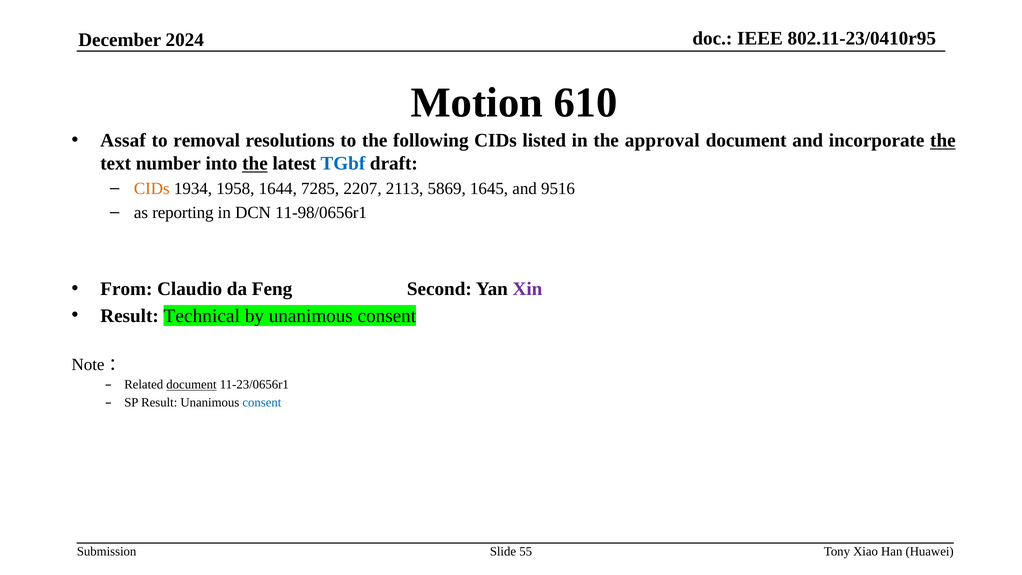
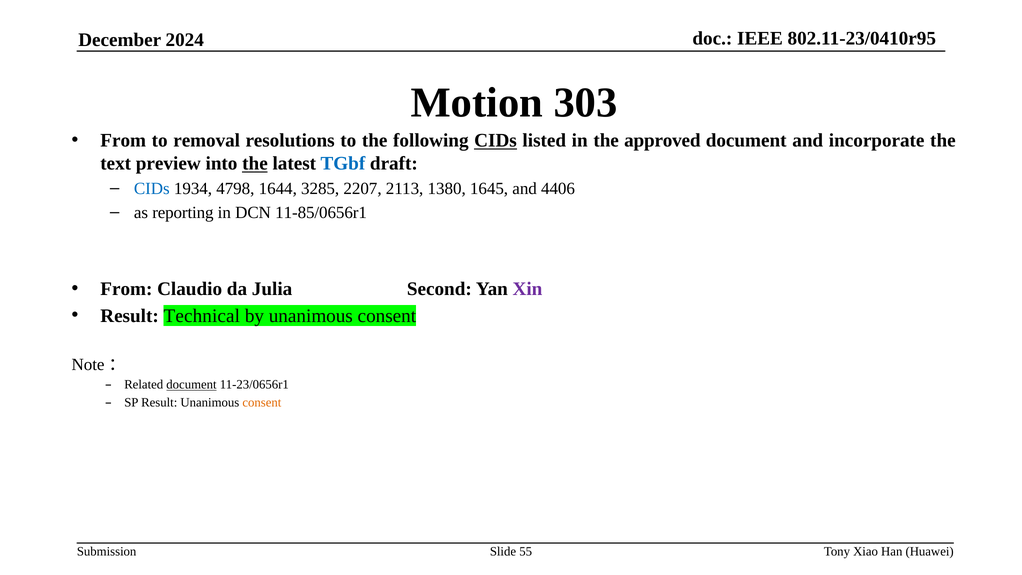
610: 610 -> 303 (586, 103)
Assaf: Assaf -> From (123, 141)
CIDs underline: none -> present (496, 141)
approval: approval -> approved (662, 141)
the underline: present -> none (943, 141)
number: number -> preview (168, 164)
CIDs colour: orange -> blue (152, 189)
1958: 1958 -> 4798 (235, 189)
7285: 7285 -> 3285 (320, 189)
5869: 5869 -> 1380 (447, 189)
9516: 9516 -> 4406 (558, 189)
11-98/0656r1: 11-98/0656r1 -> 11-85/0656r1 (321, 212)
Feng: Feng -> Julia (272, 289)
consent colour: blue -> orange (262, 402)
